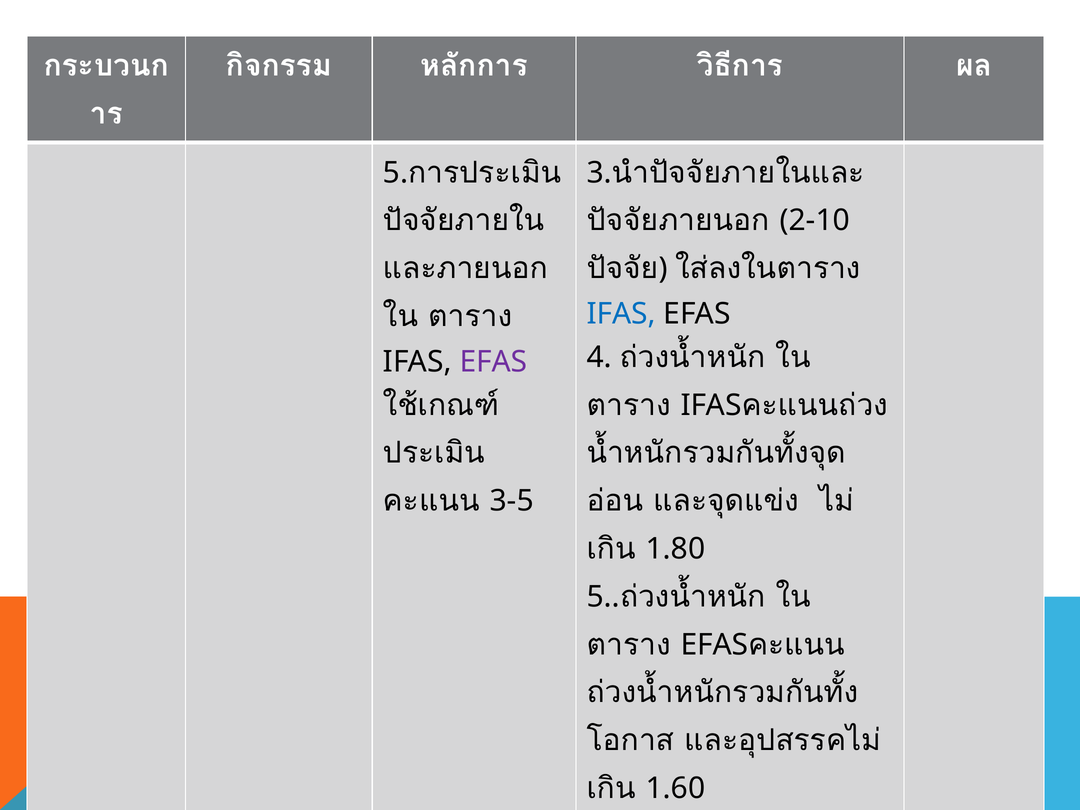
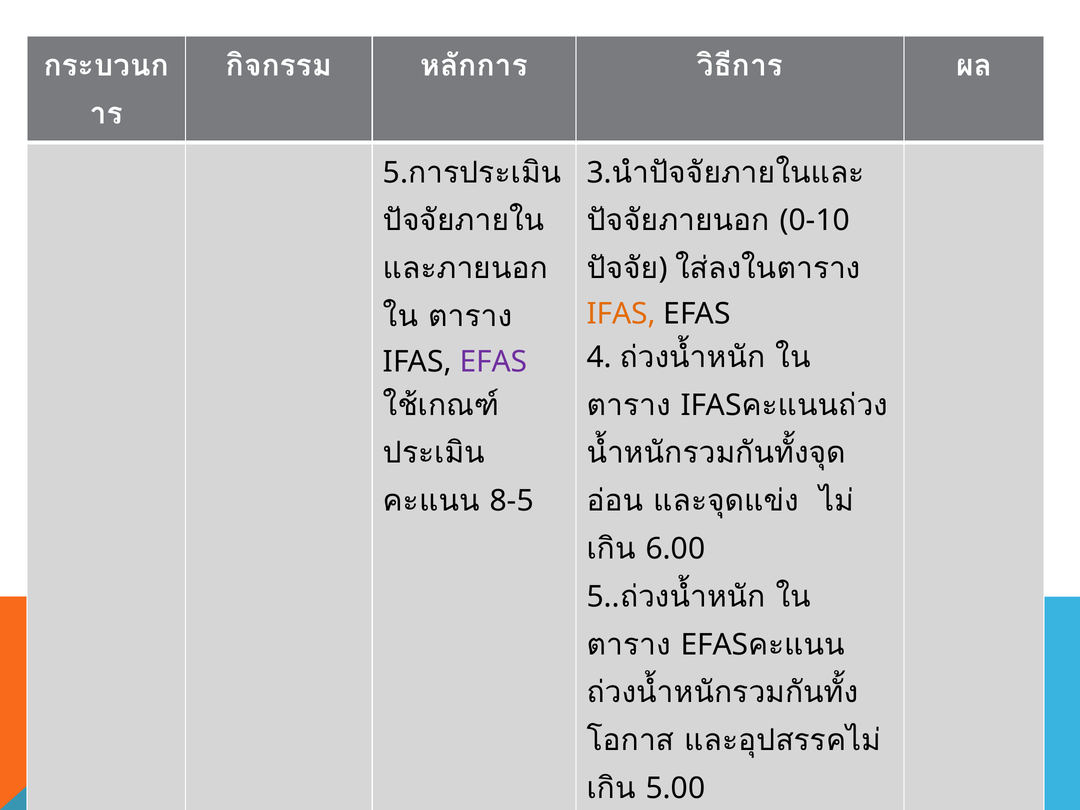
2-10: 2-10 -> 0-10 (815, 221)
IFAS colour: blue -> orange (621, 314)
3-5: 3-5 -> 8-5 (512, 501)
1.80: 1.80 -> 6.00 (676, 549)
1.60: 1.60 -> 5.00 (676, 788)
